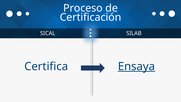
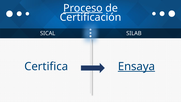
Proceso underline: none -> present (83, 8)
